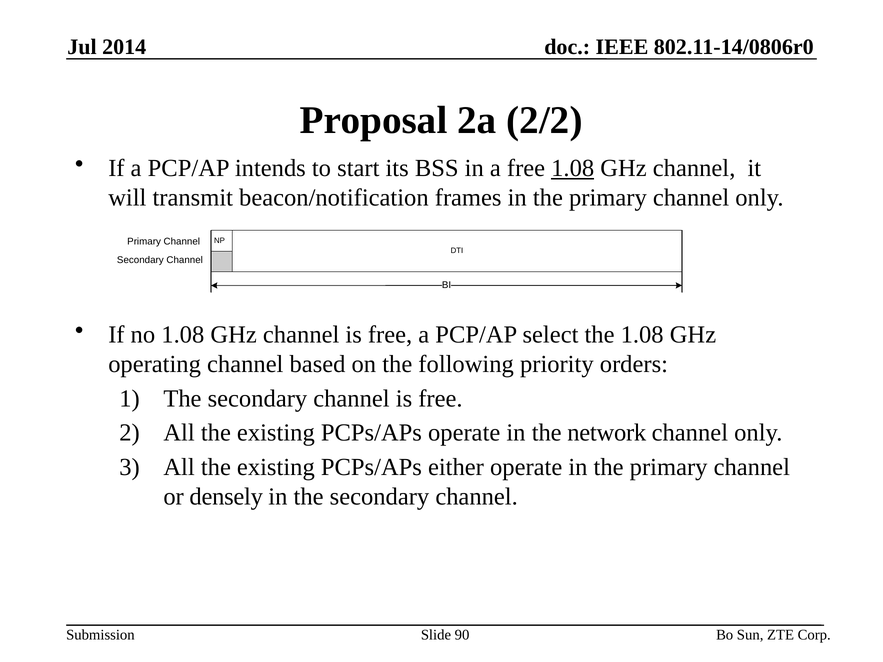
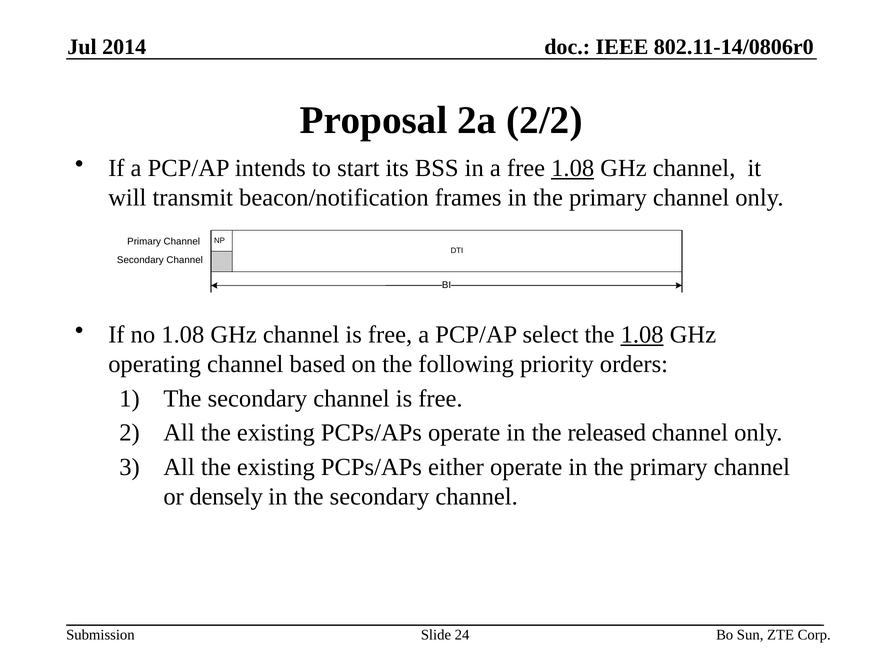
1.08 underline: none -> present (642, 335)
network: network -> released (607, 433)
90: 90 -> 24 (462, 635)
